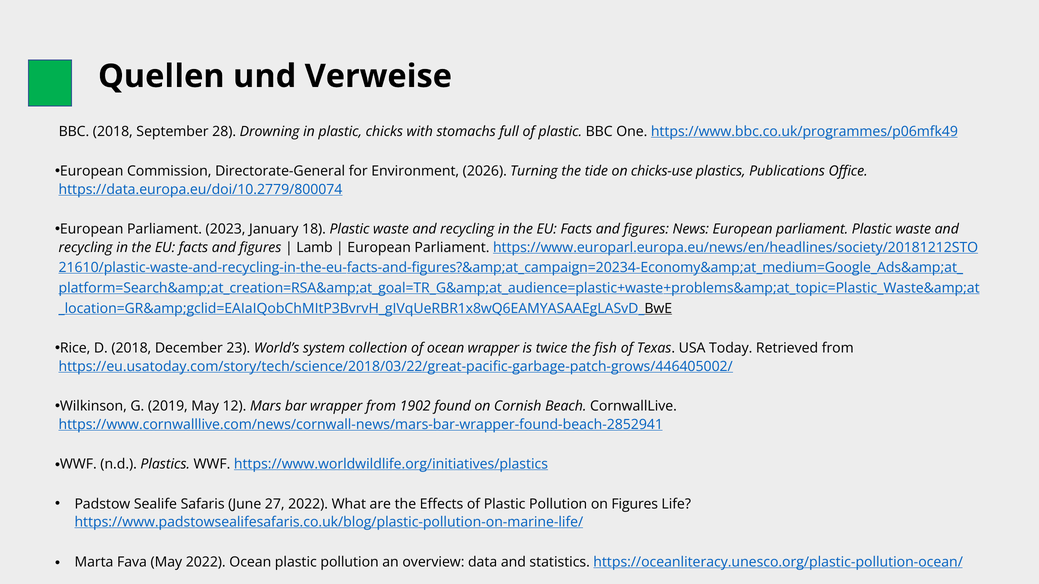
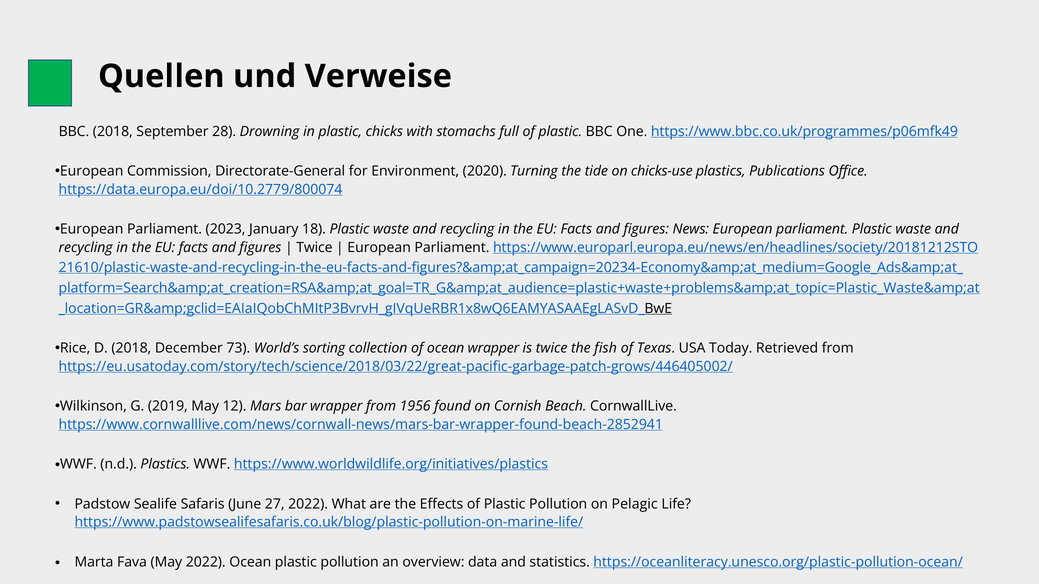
2026: 2026 -> 2020 (485, 171)
Lamb: Lamb -> Twice (314, 248)
23: 23 -> 73 (238, 349)
system: system -> sorting (324, 349)
1902: 1902 -> 1956 (415, 407)
on Figures: Figures -> Pelagic (635, 504)
